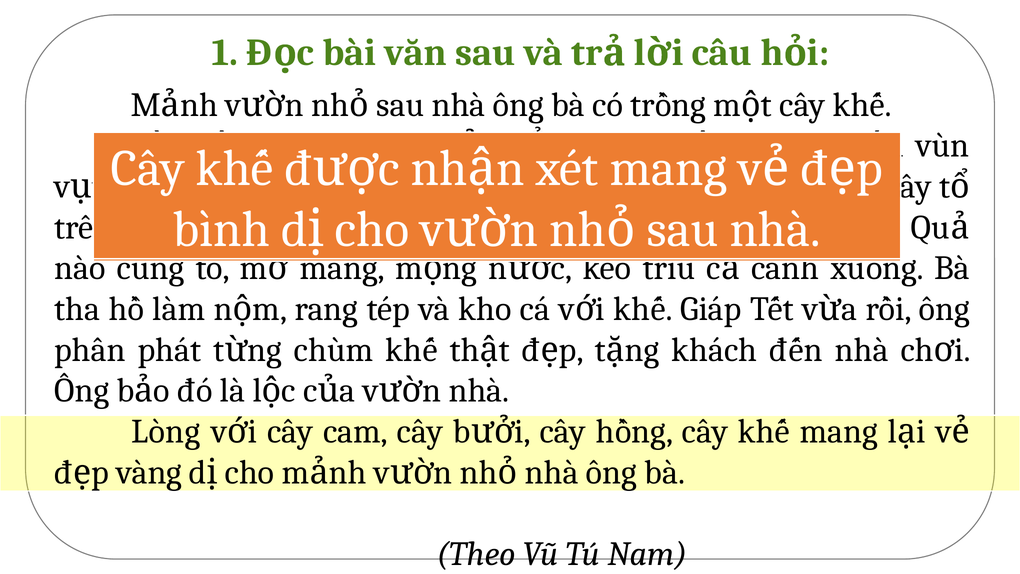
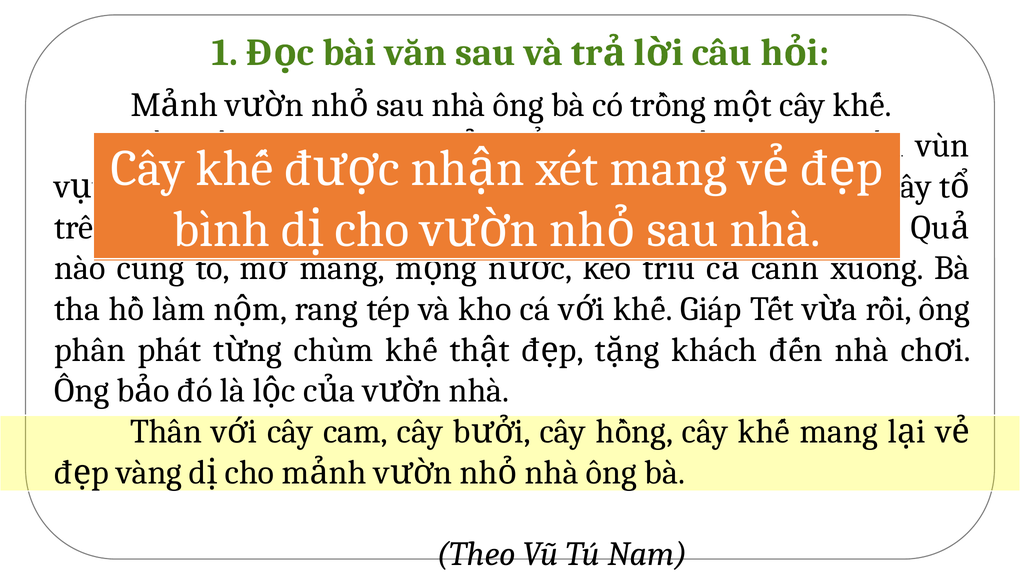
Lòng: Lòng -> Thân (166, 431)
